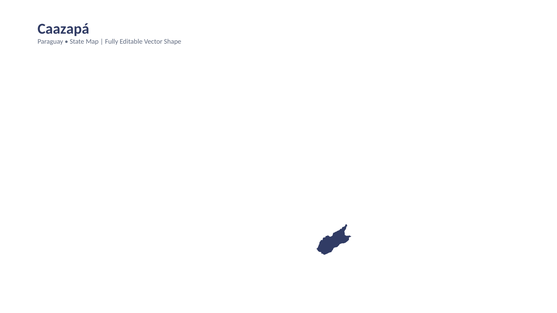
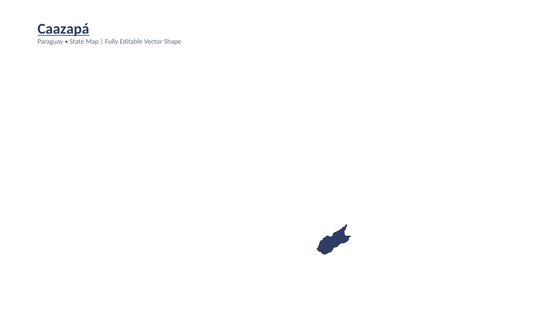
Caazapá underline: none -> present (63, 29)
